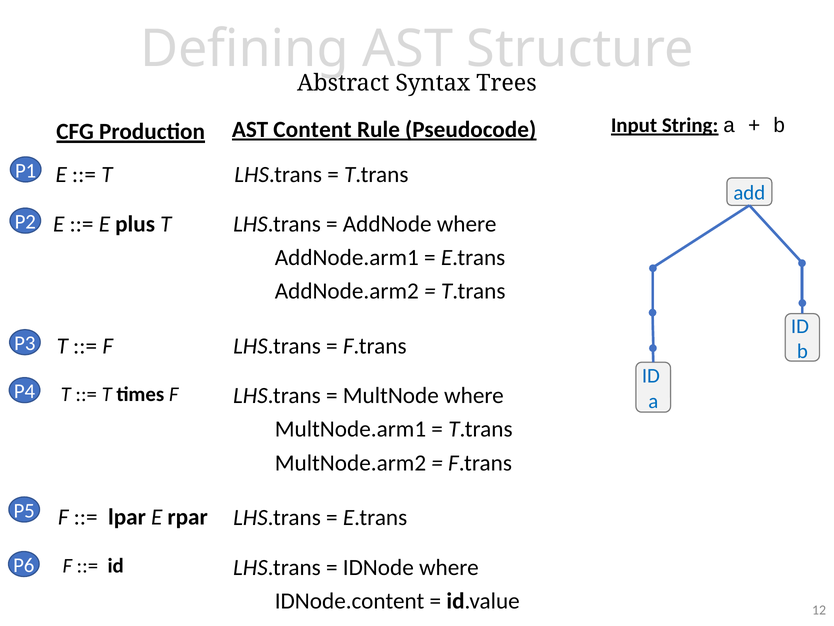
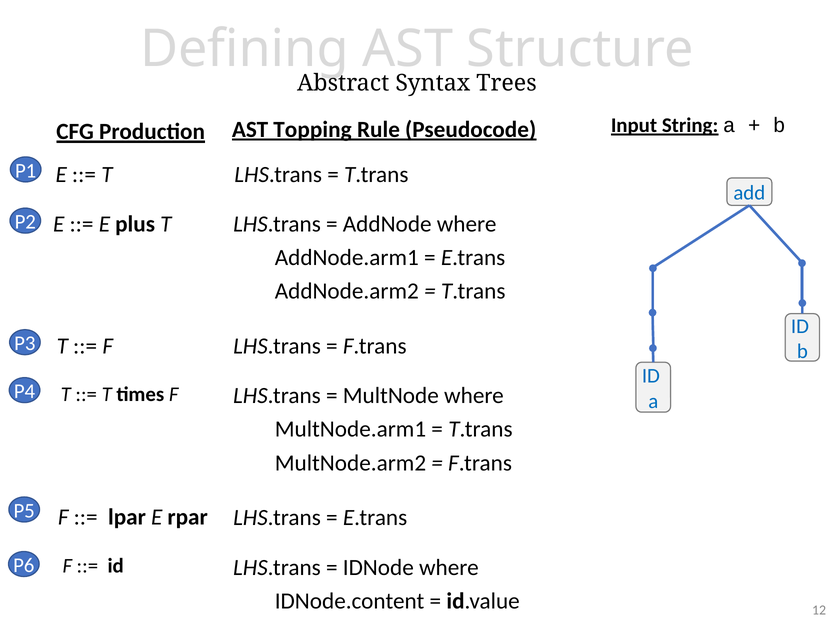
Content: Content -> Topping (312, 129)
